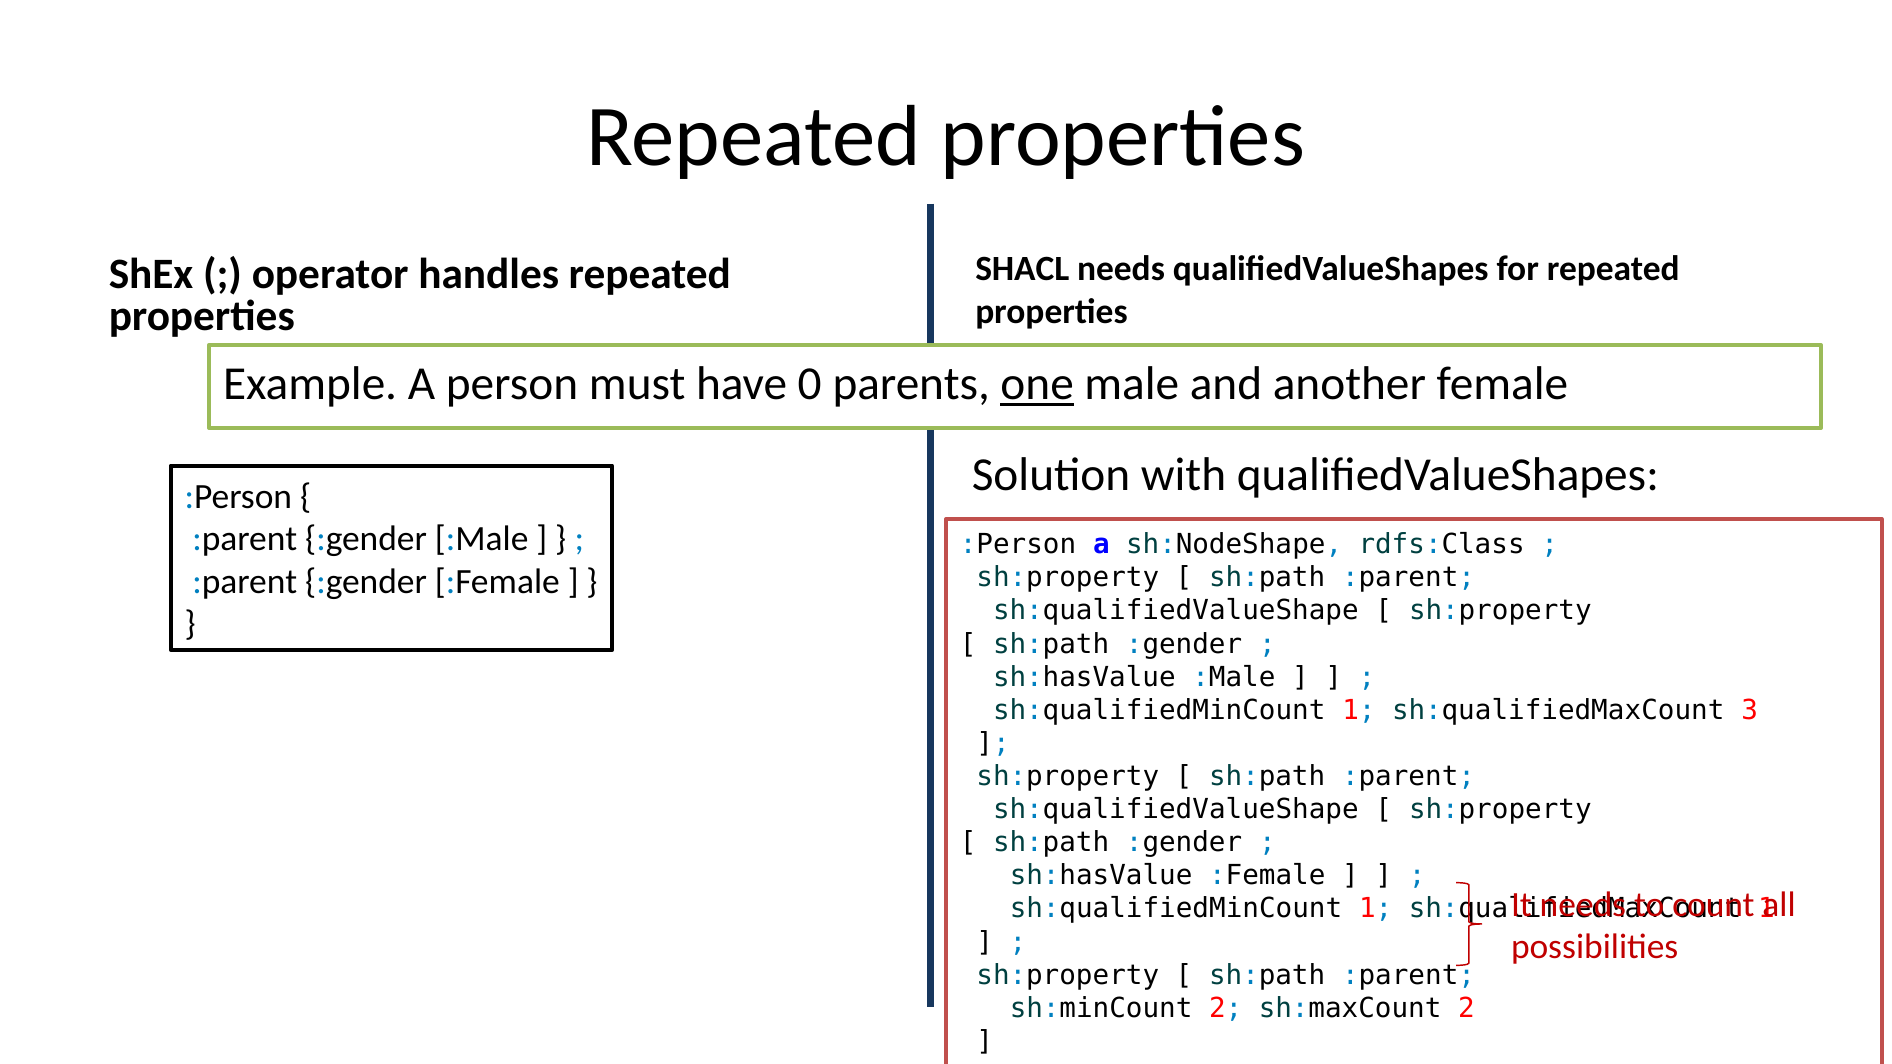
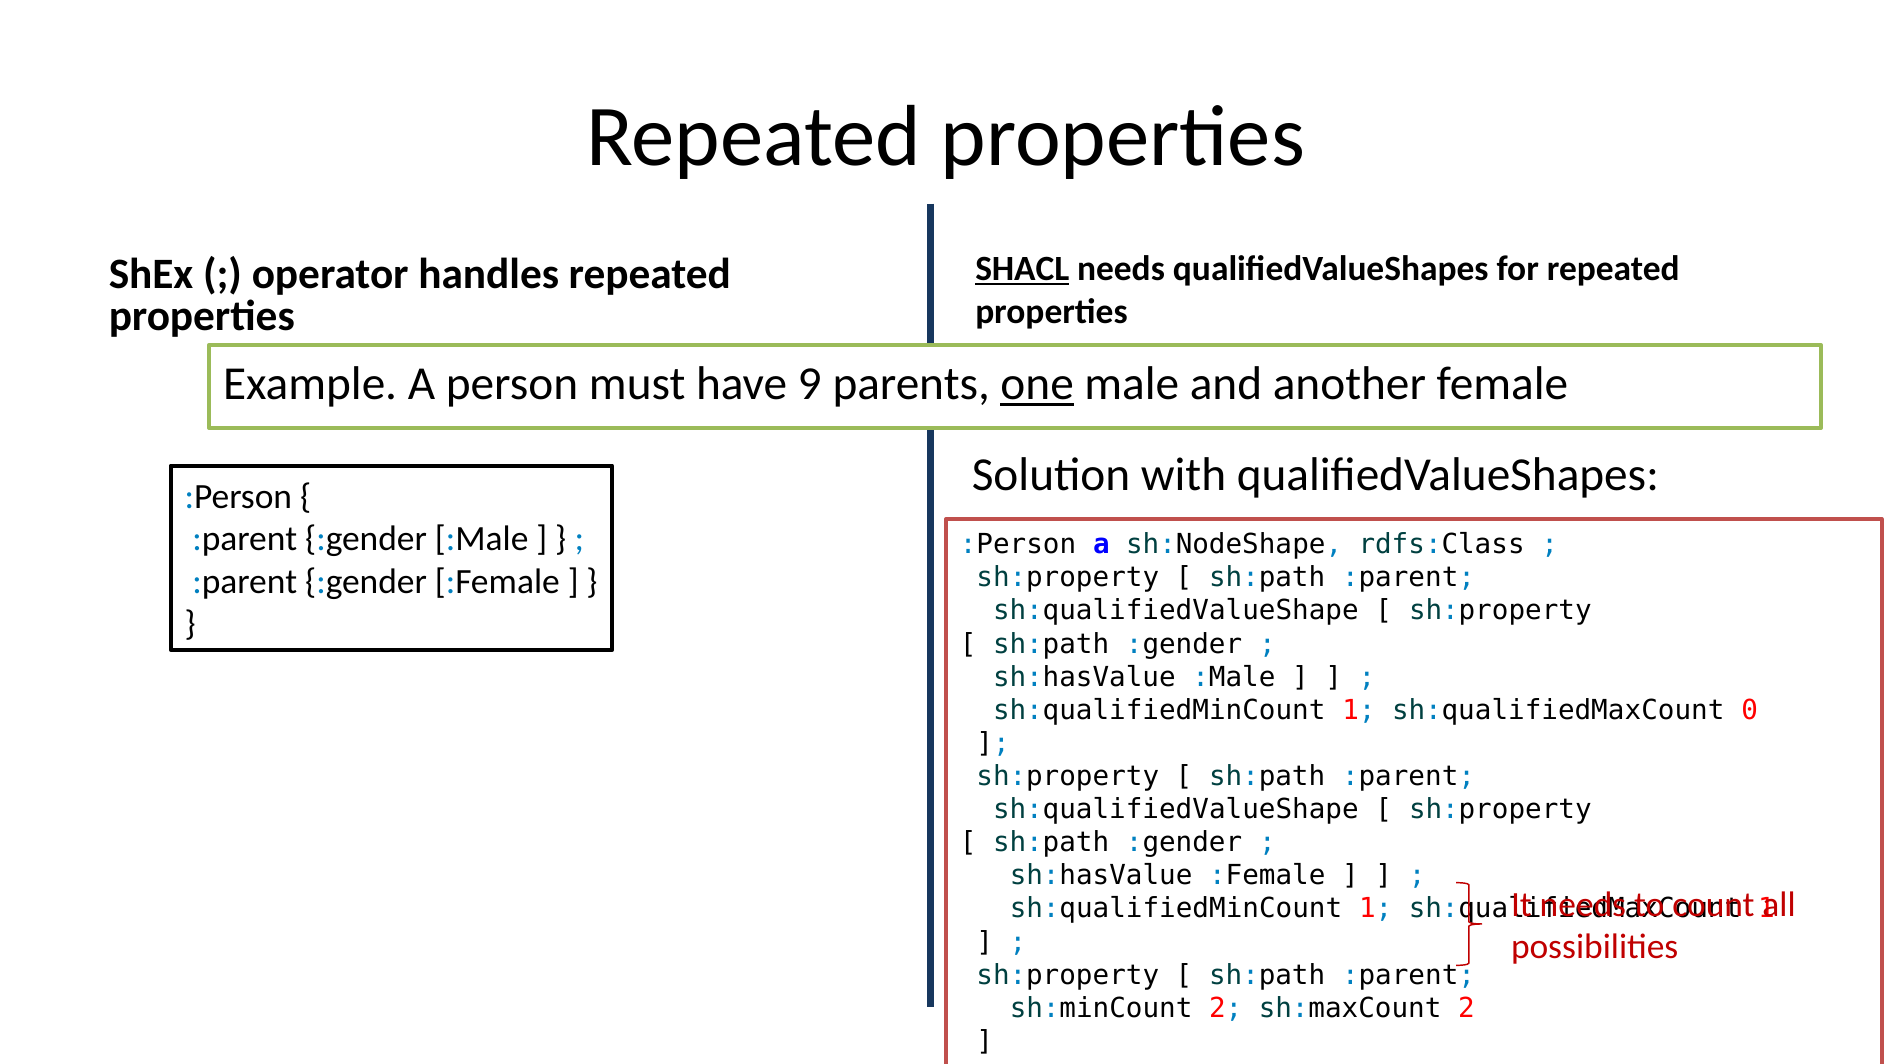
SHACL underline: none -> present (1022, 269)
0: 0 -> 9 (810, 384)
3: 3 -> 0 (1750, 710)
